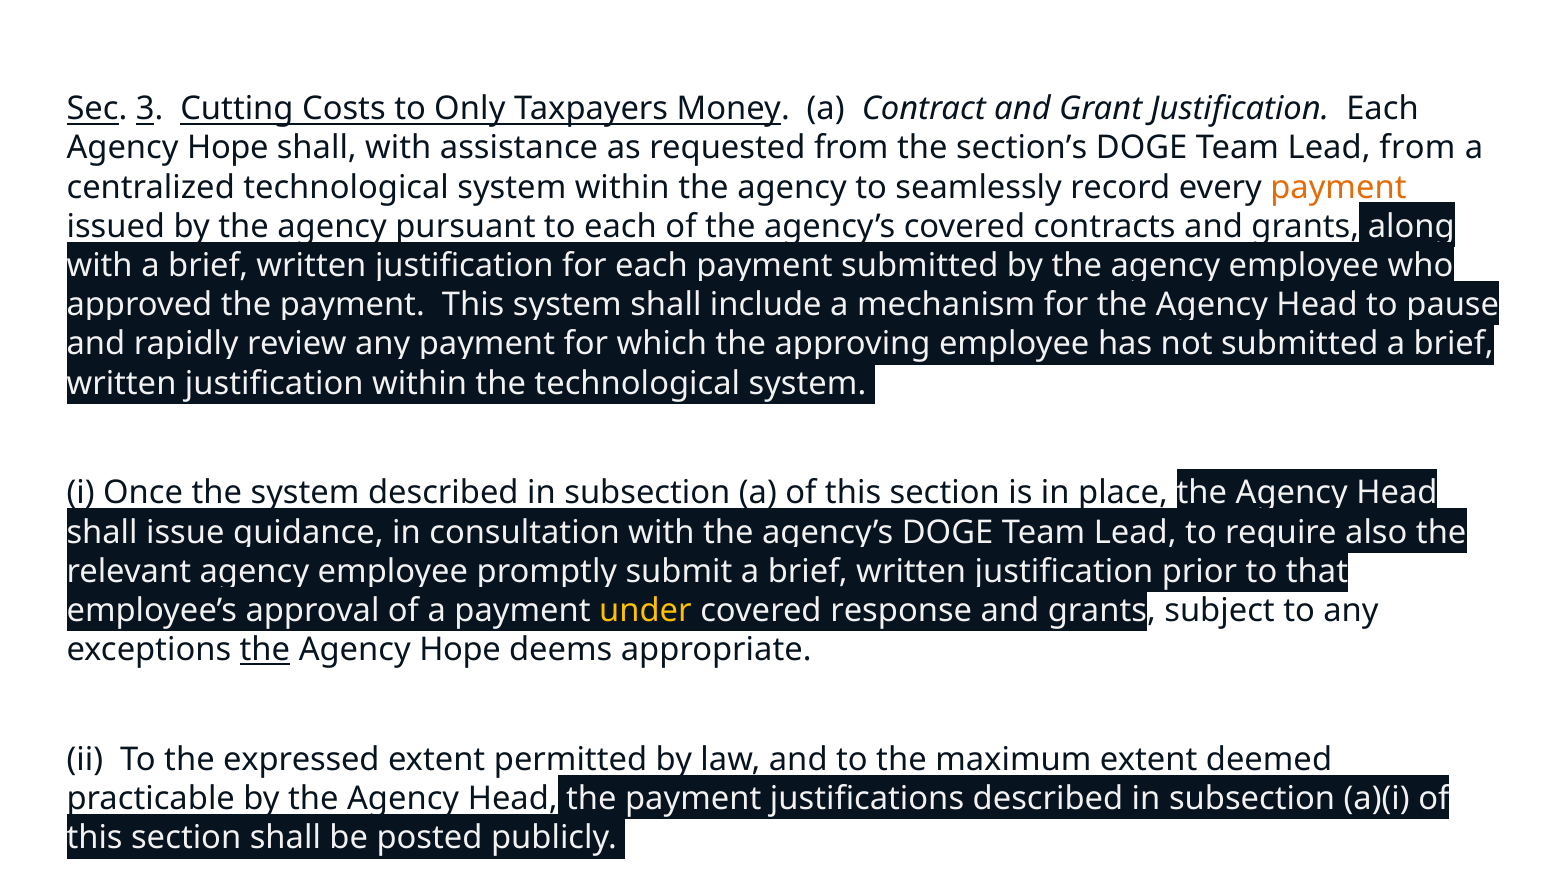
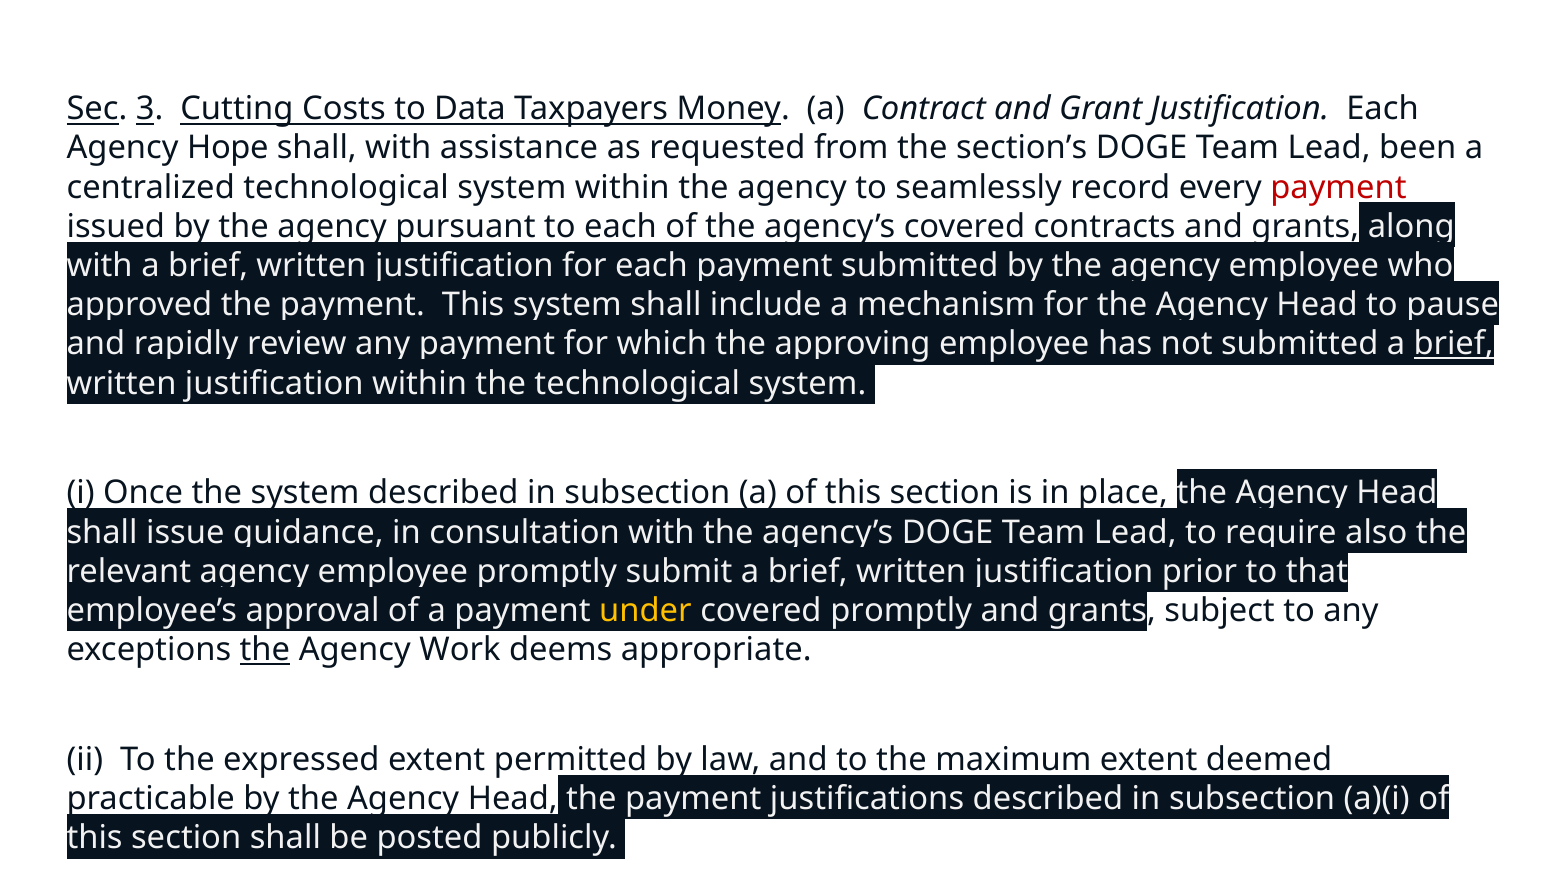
Only: Only -> Data (470, 109)
Lead from: from -> been (1418, 148)
payment colour: orange -> red (1338, 187)
brief underline: none -> present (1454, 344)
covered response: response -> promptly (901, 611)
Hope: Hope -> Work (460, 650)
